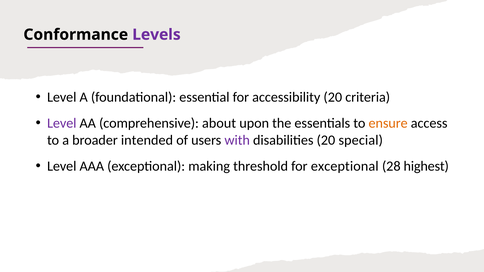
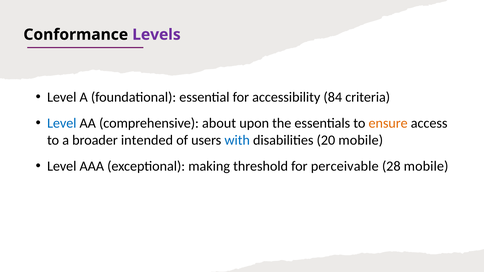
accessibility 20: 20 -> 84 (333, 97)
Level colour: purple -> blue (62, 123)
with colour: purple -> blue (237, 140)
20 special: special -> mobile (361, 140)
for exceptional: exceptional -> perceivable (345, 166)
28 highest: highest -> mobile (426, 166)
